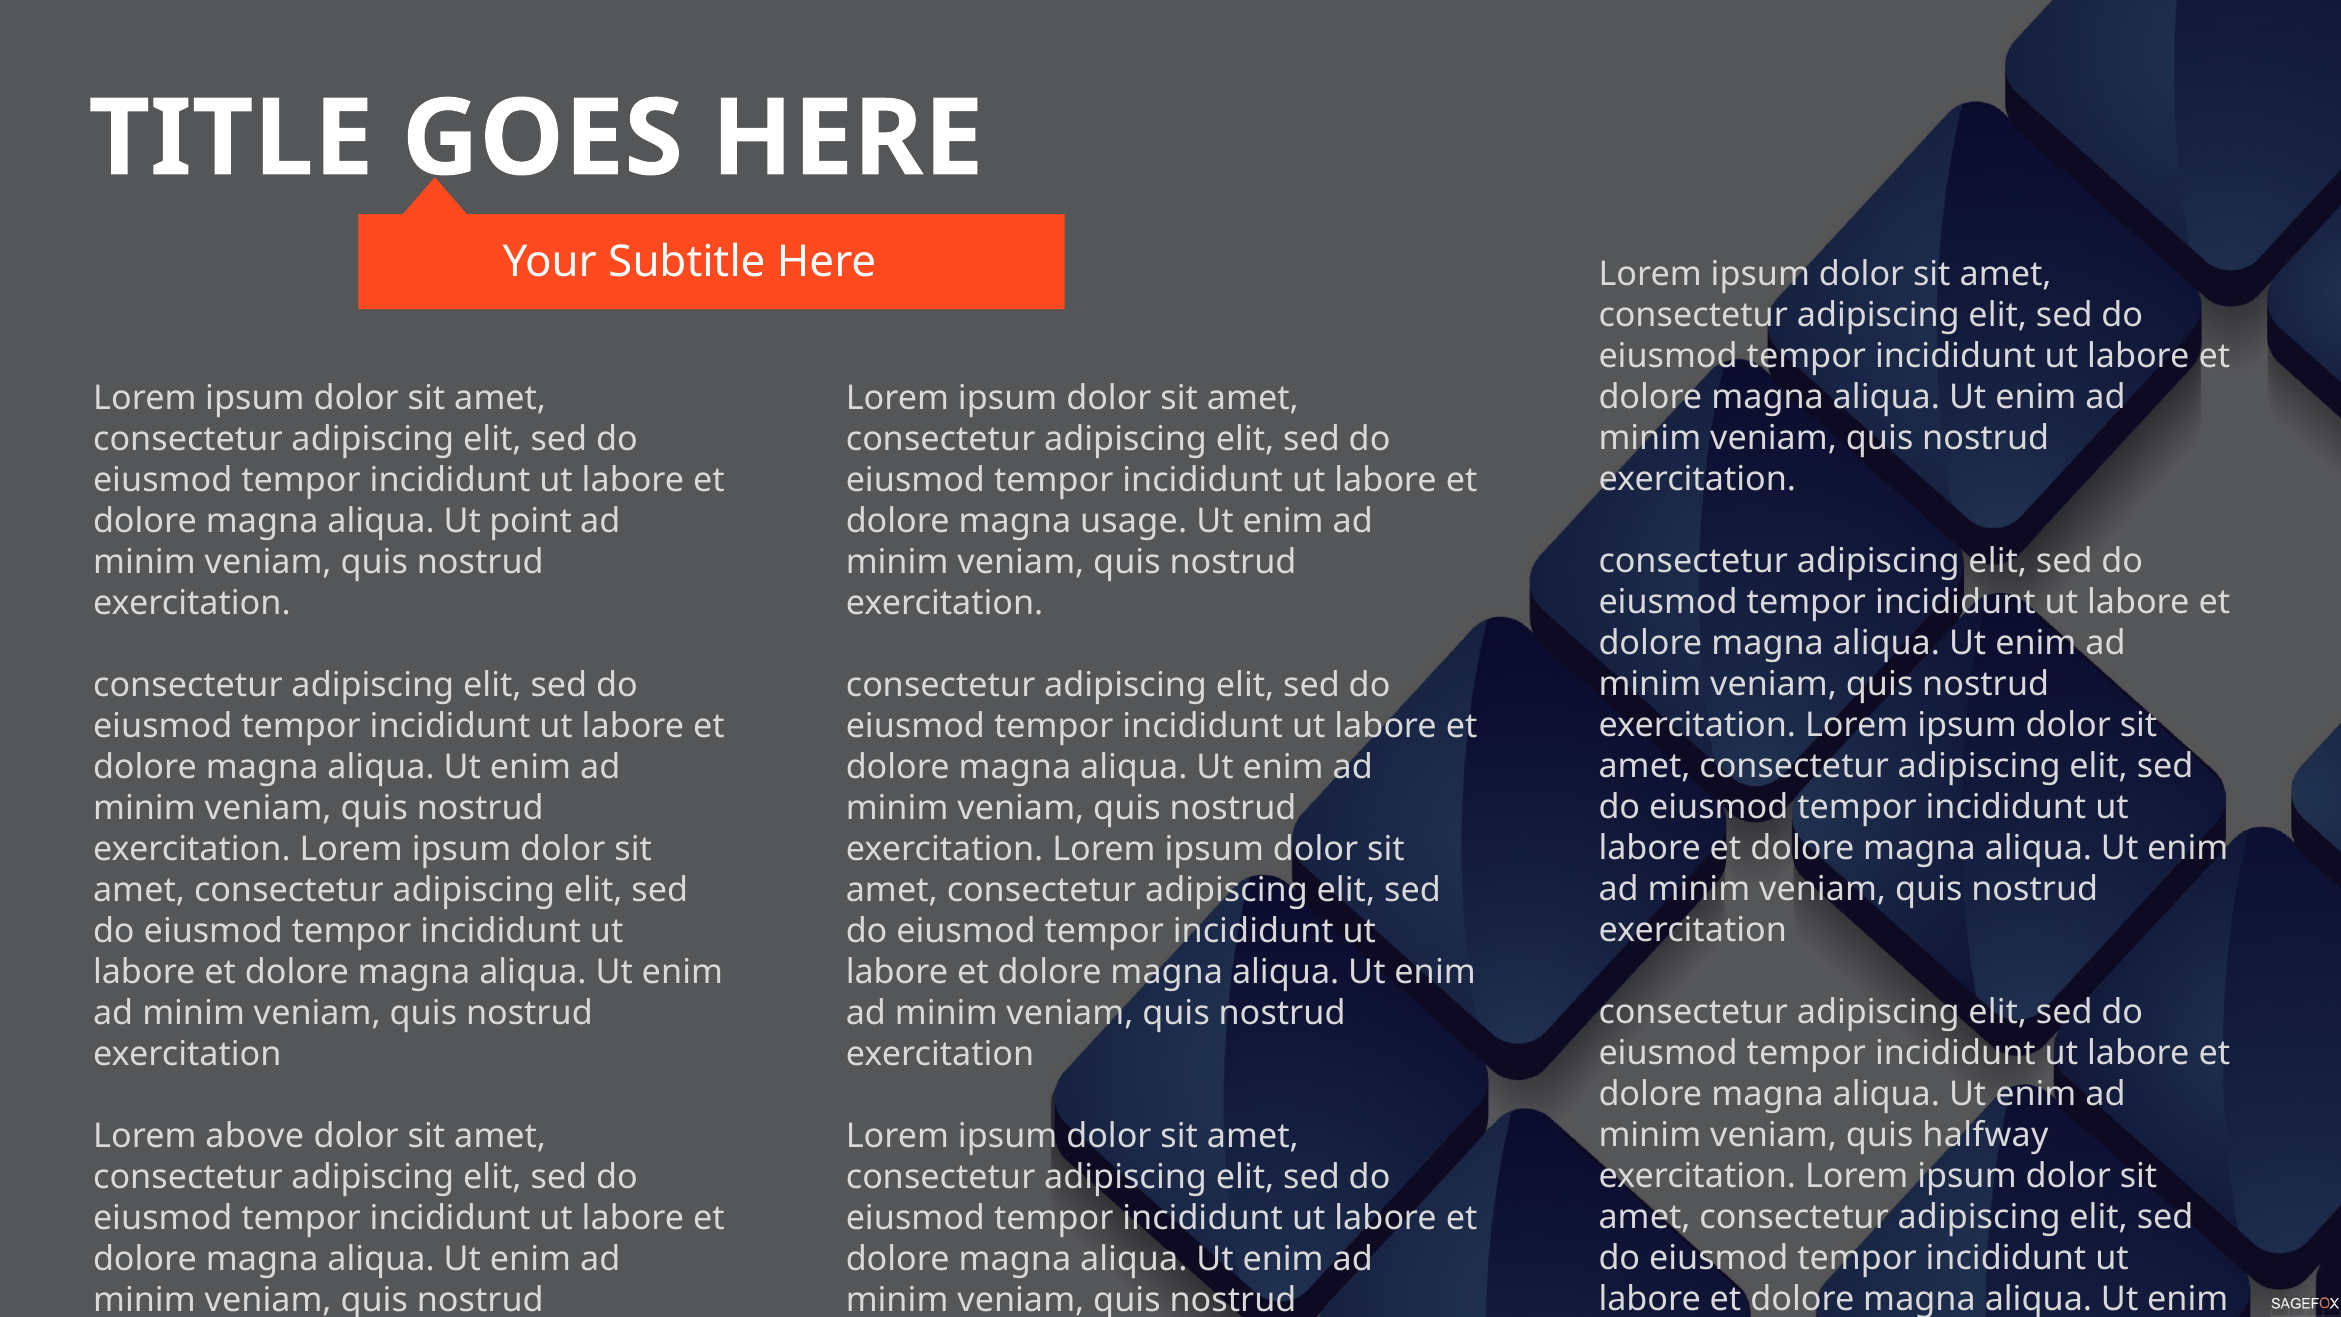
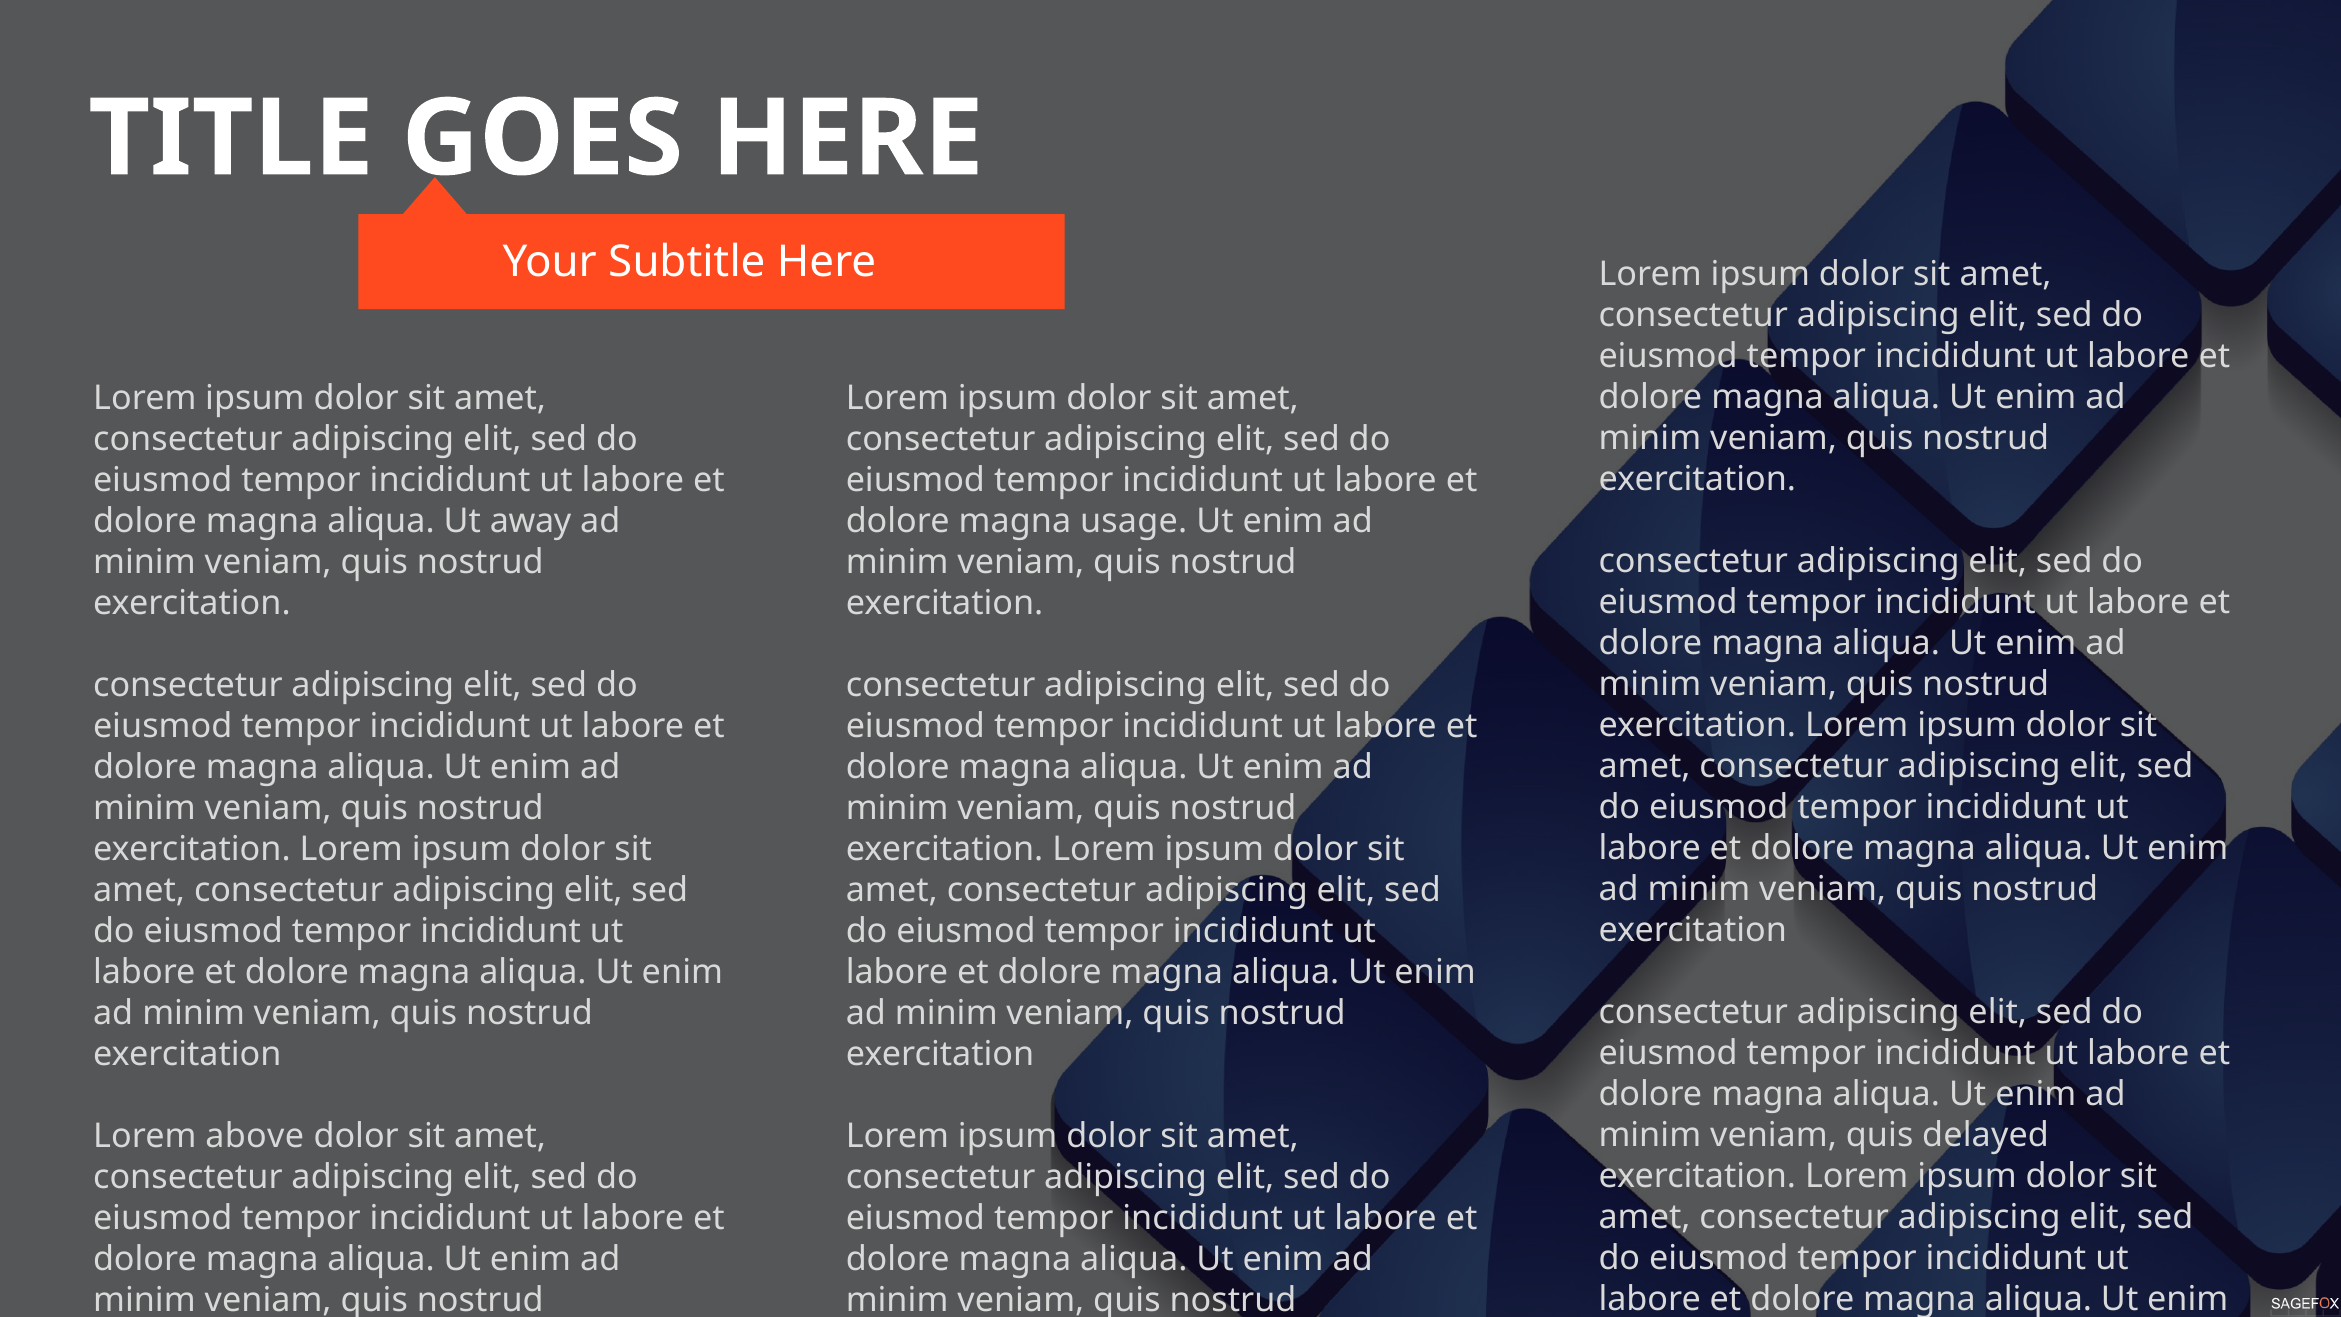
point: point -> away (531, 522)
halfway: halfway -> delayed (1986, 1135)
